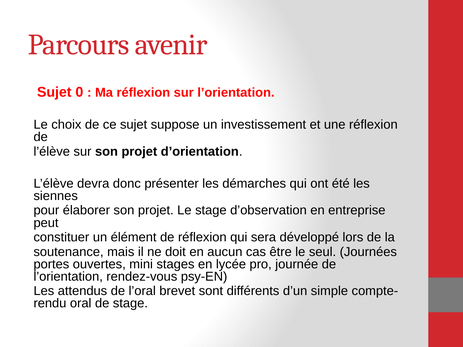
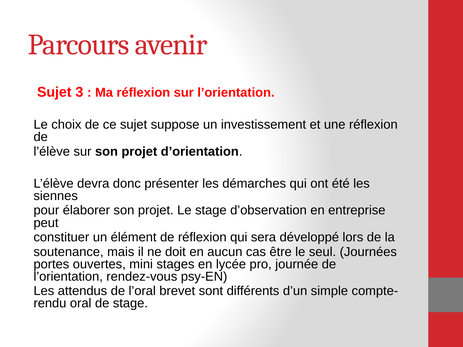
0: 0 -> 3 (79, 92)
